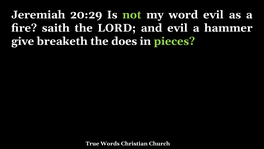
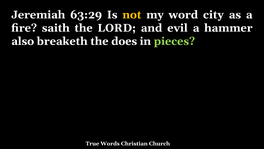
20:29: 20:29 -> 63:29 (86, 15)
not colour: light green -> yellow (132, 15)
word evil: evil -> city (213, 15)
give: give -> also (23, 41)
